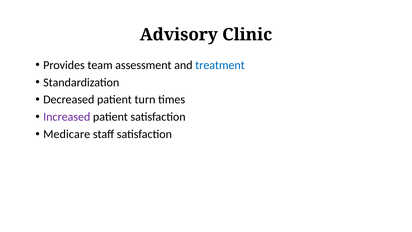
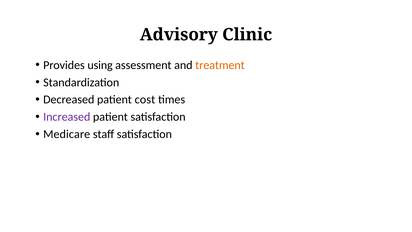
team: team -> using (100, 65)
treatment colour: blue -> orange (220, 65)
turn: turn -> cost (145, 100)
